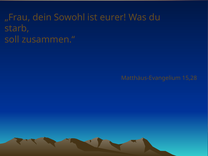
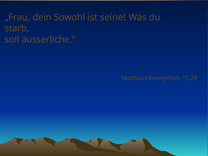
eurer: eurer -> seine (113, 17)
zusammen.“: zusammen.“ -> äusserliche.“ (48, 39)
